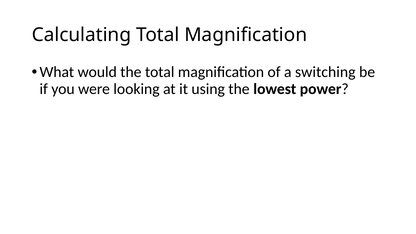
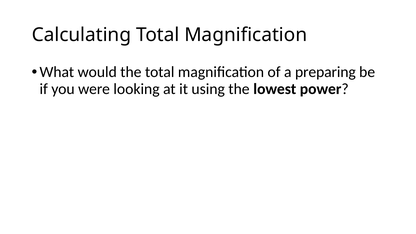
switching: switching -> preparing (325, 72)
